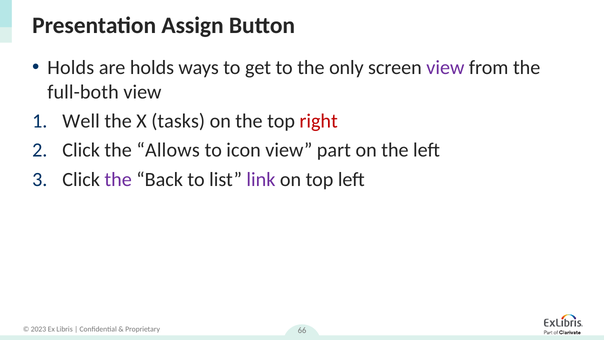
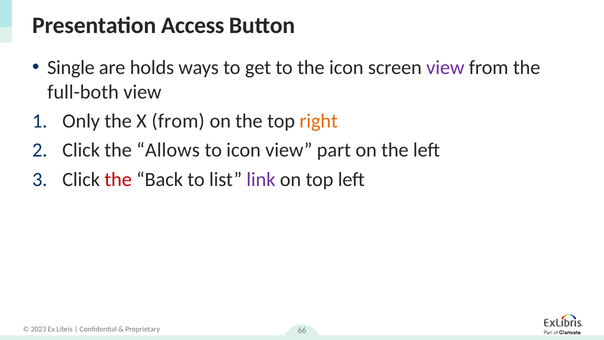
Assign: Assign -> Access (193, 25)
Holds: Holds -> Single (71, 68)
the only: only -> icon (346, 68)
Well: Well -> Only (81, 121)
X tasks: tasks -> from (178, 121)
right colour: red -> orange (319, 121)
the colour: purple -> red (118, 179)
